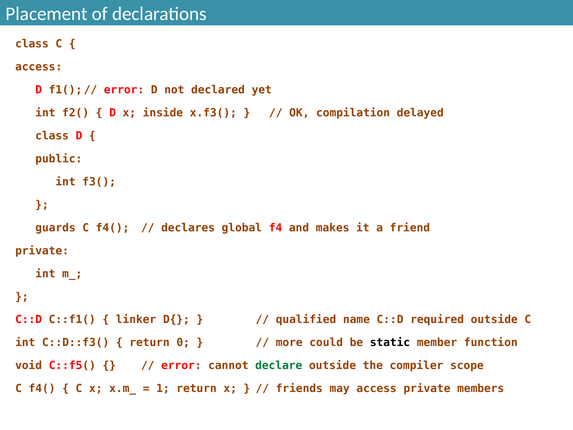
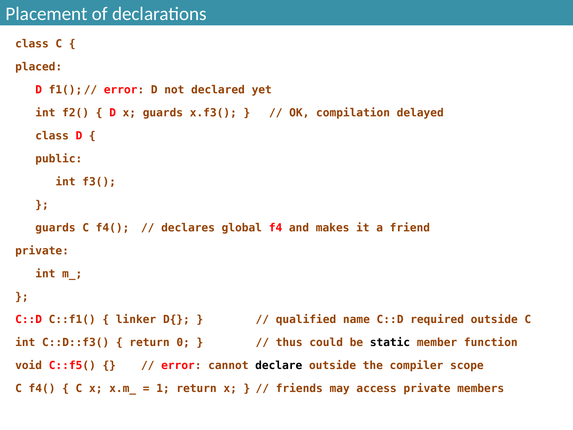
access: access -> placed (39, 67)
x inside: inside -> guards (163, 113)
more: more -> thus (289, 342)
declare colour: green -> black (279, 365)
